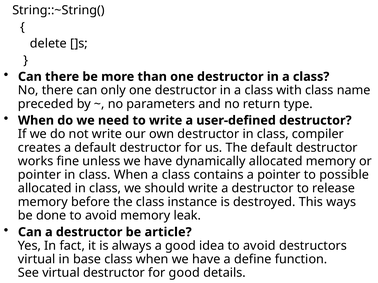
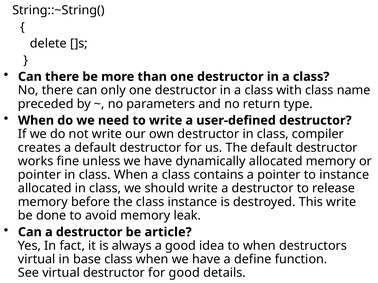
to possible: possible -> instance (344, 175)
This ways: ways -> write (341, 202)
idea to avoid: avoid -> when (259, 246)
